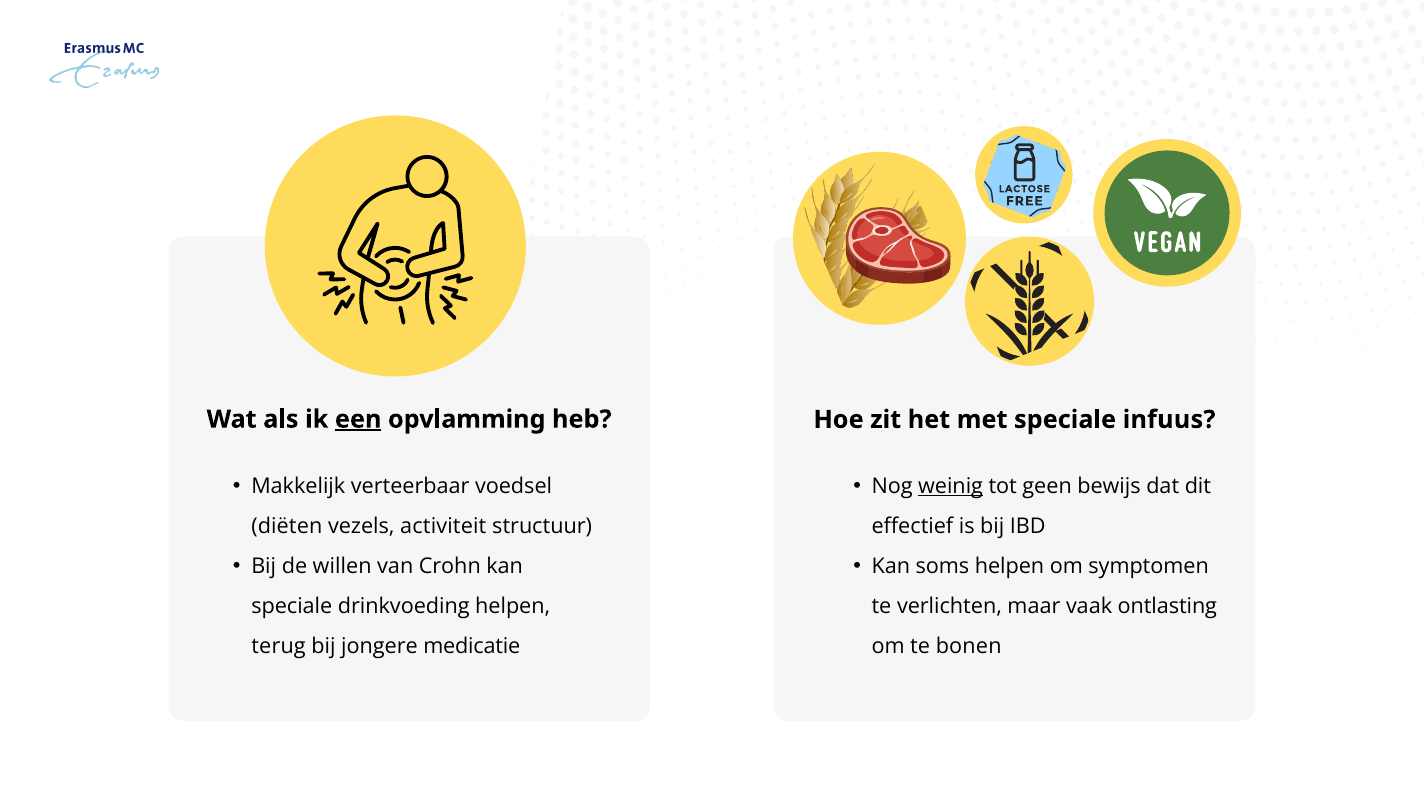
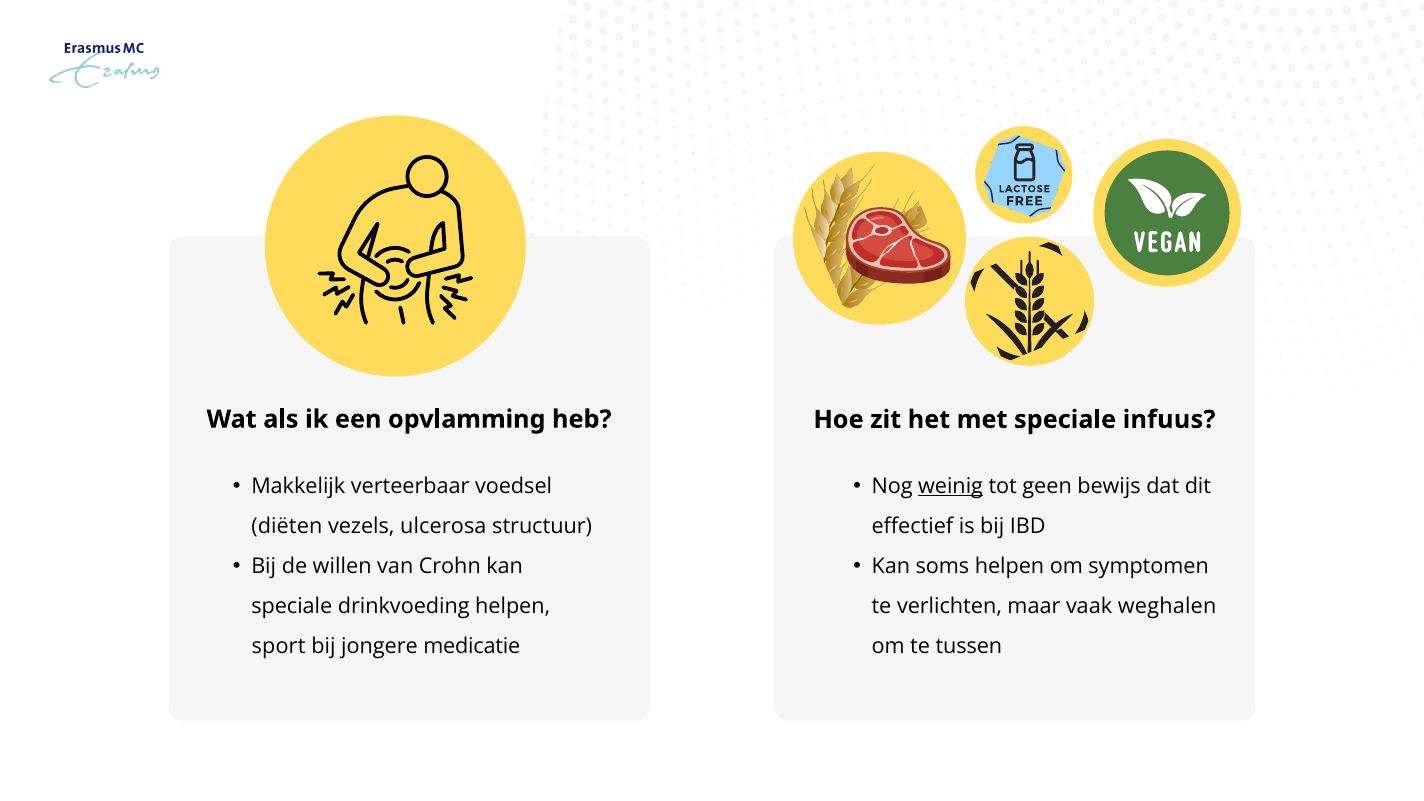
een underline: present -> none (358, 419)
activiteit: activiteit -> ulcerosa (443, 526)
ontlasting: ontlasting -> weghalen (1167, 607)
terug: terug -> sport (279, 647)
bonen: bonen -> tussen (969, 647)
